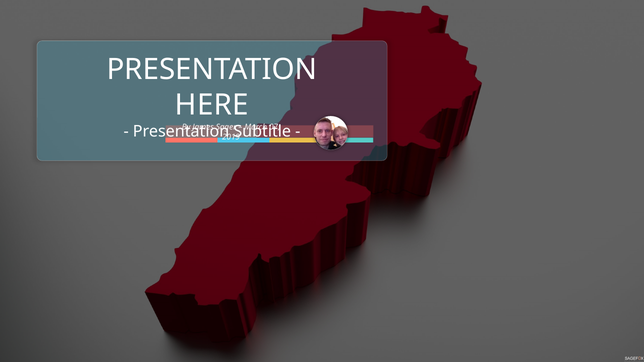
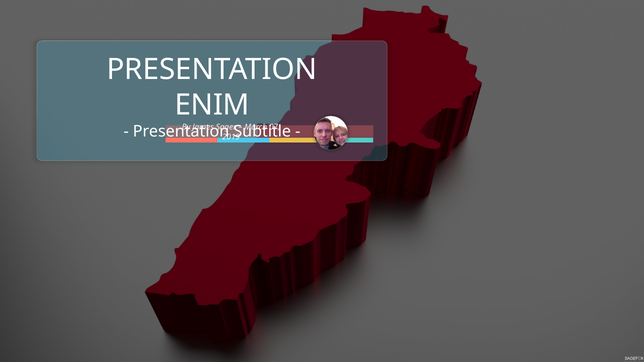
HERE: HERE -> ENIM (212, 105)
